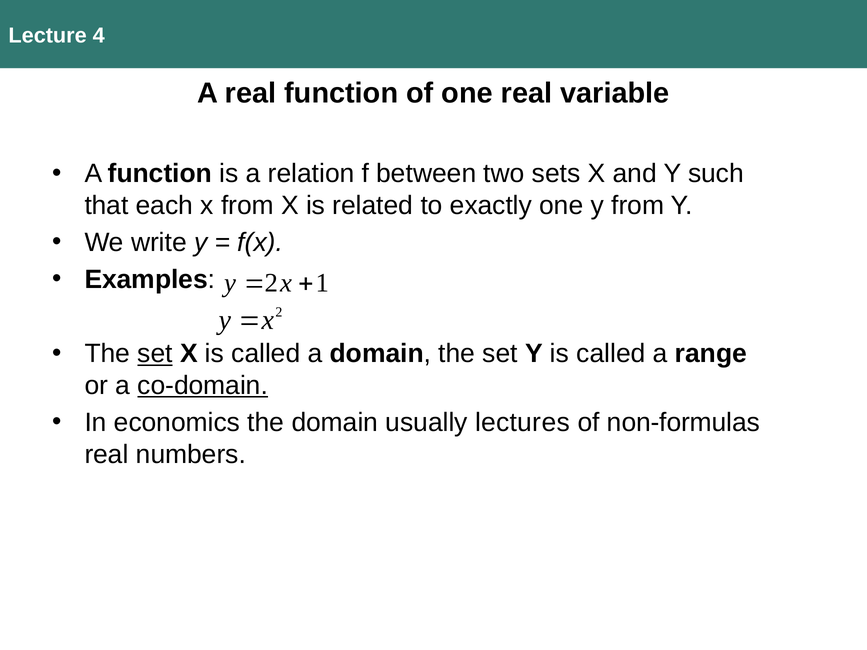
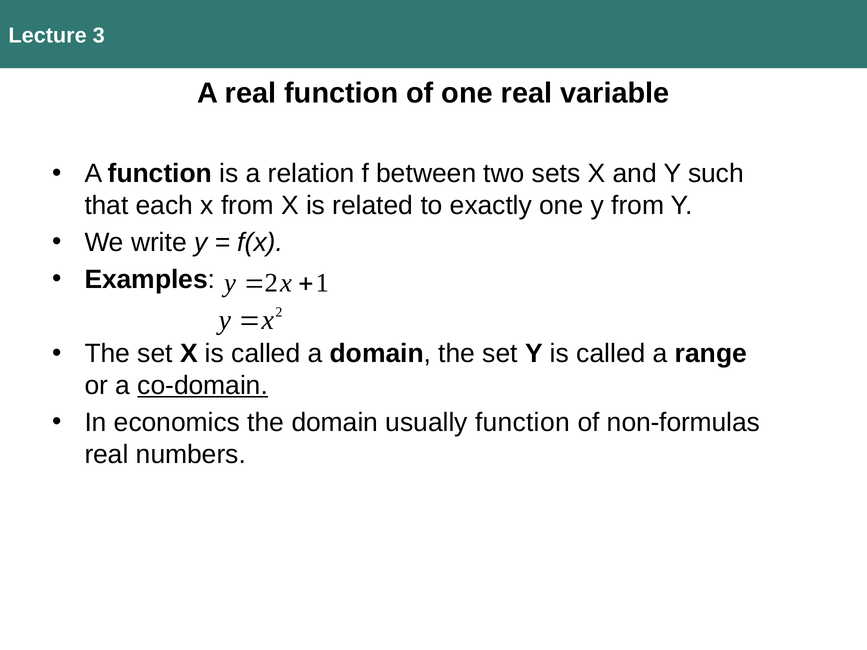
4: 4 -> 3 (99, 36)
set underline: present -> none (155, 354)
usually lectures: lectures -> function (523, 423)
